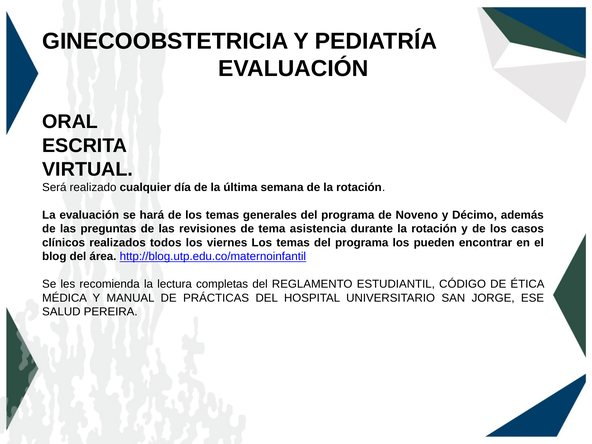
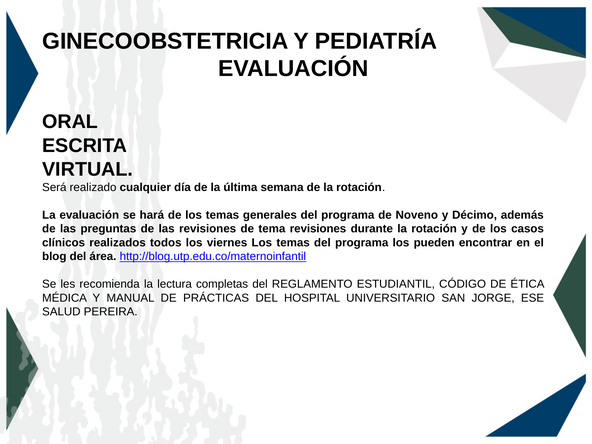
tema asistencia: asistencia -> revisiones (318, 229)
